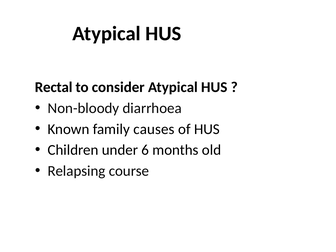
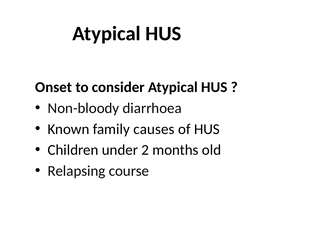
Rectal: Rectal -> Onset (54, 87)
6: 6 -> 2 (145, 150)
